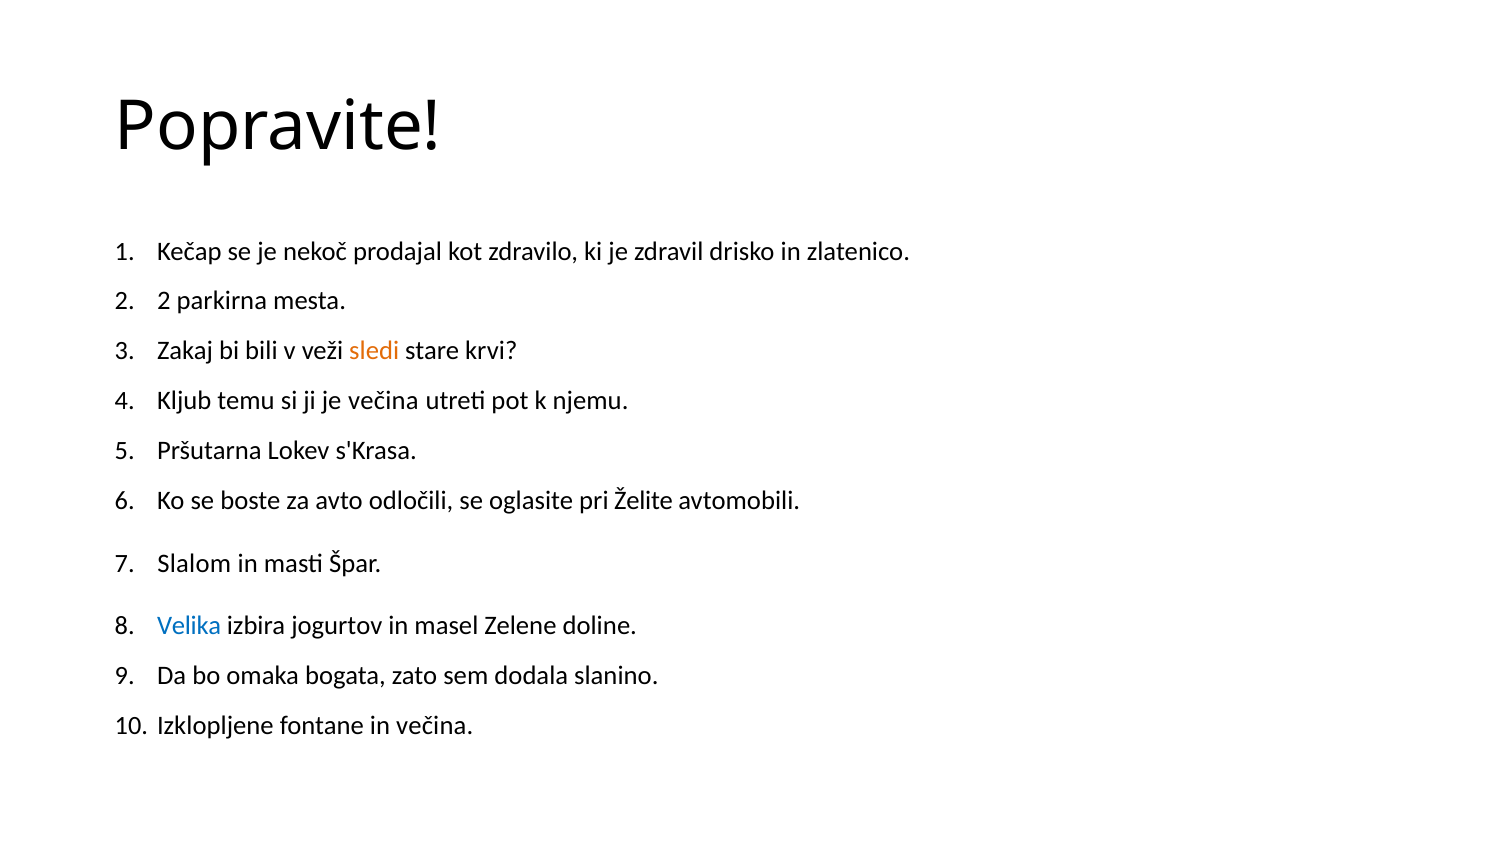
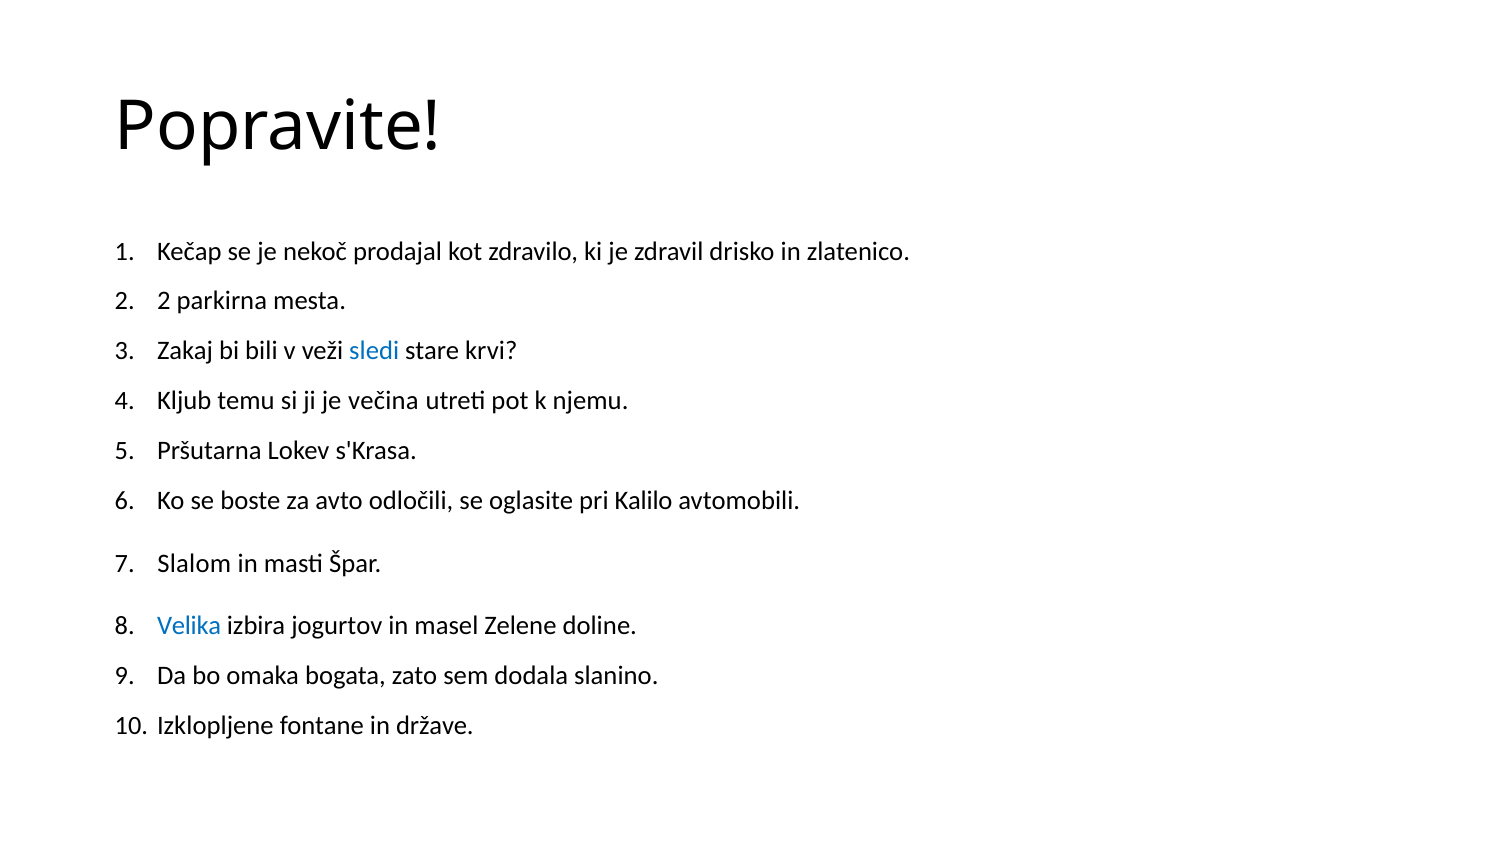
sledi colour: orange -> blue (374, 351)
Želite: Želite -> Kalilo (643, 501)
in večina: večina -> države (435, 725)
